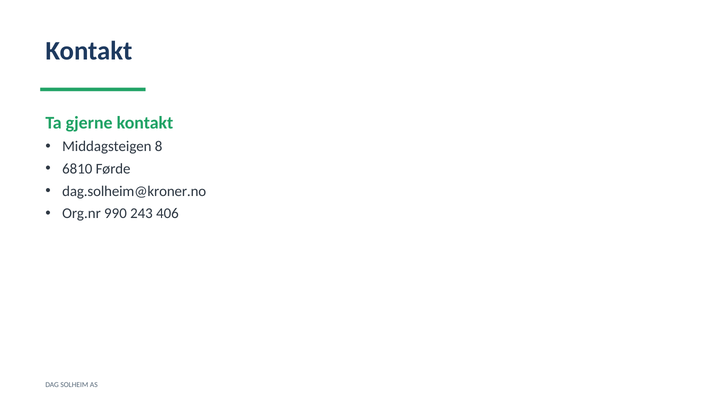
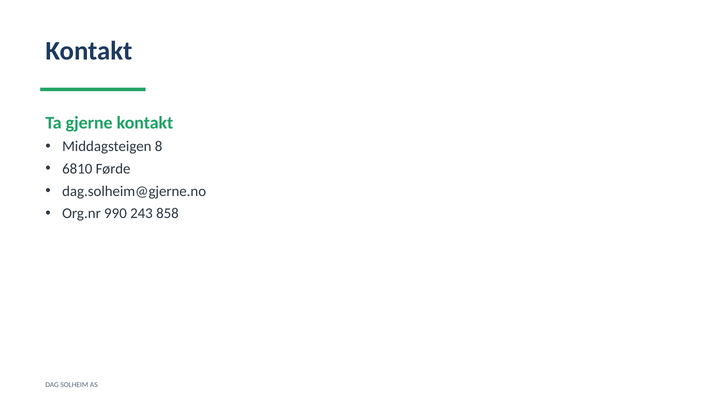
dag.solheim@kroner.no: dag.solheim@kroner.no -> dag.solheim@gjerne.no (134, 191)
406: 406 -> 858 (167, 214)
